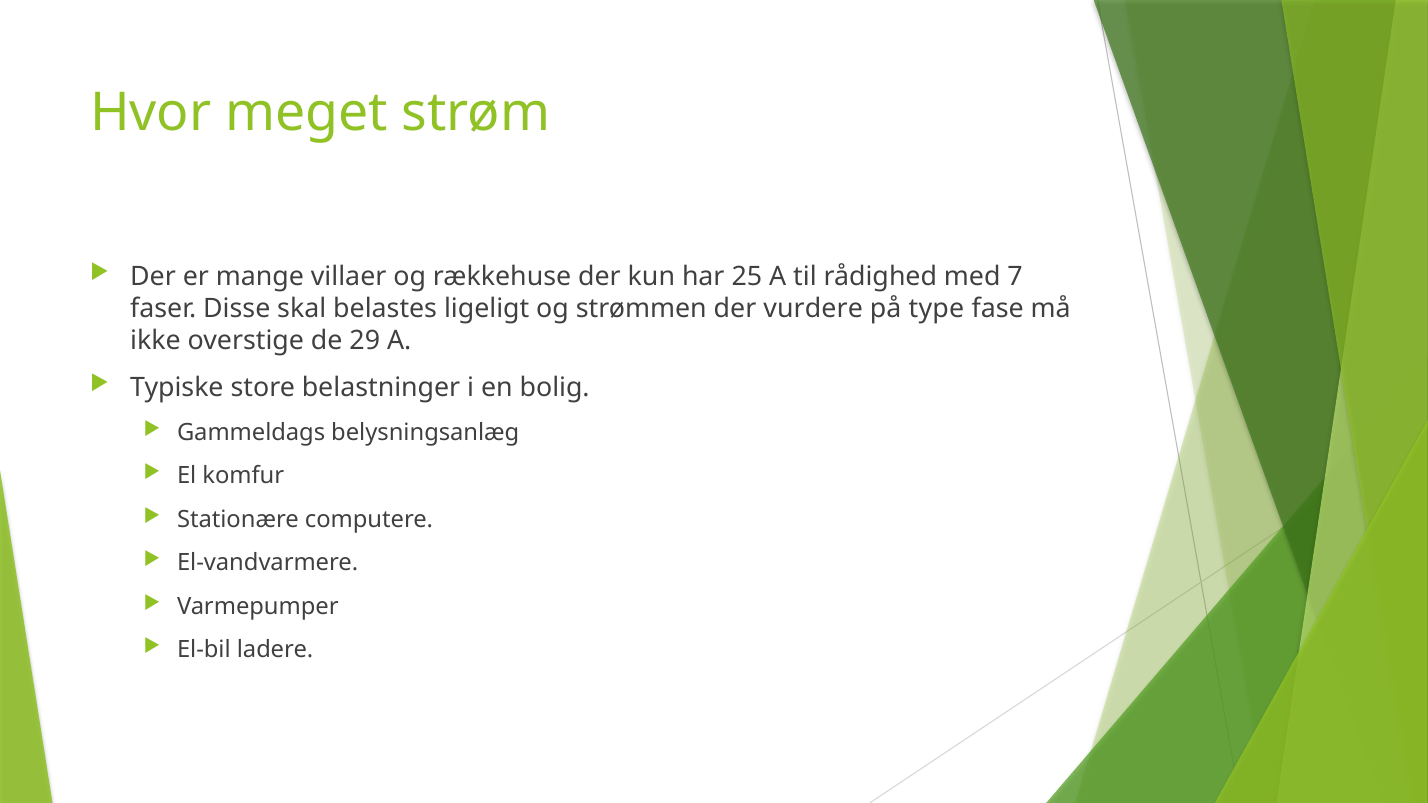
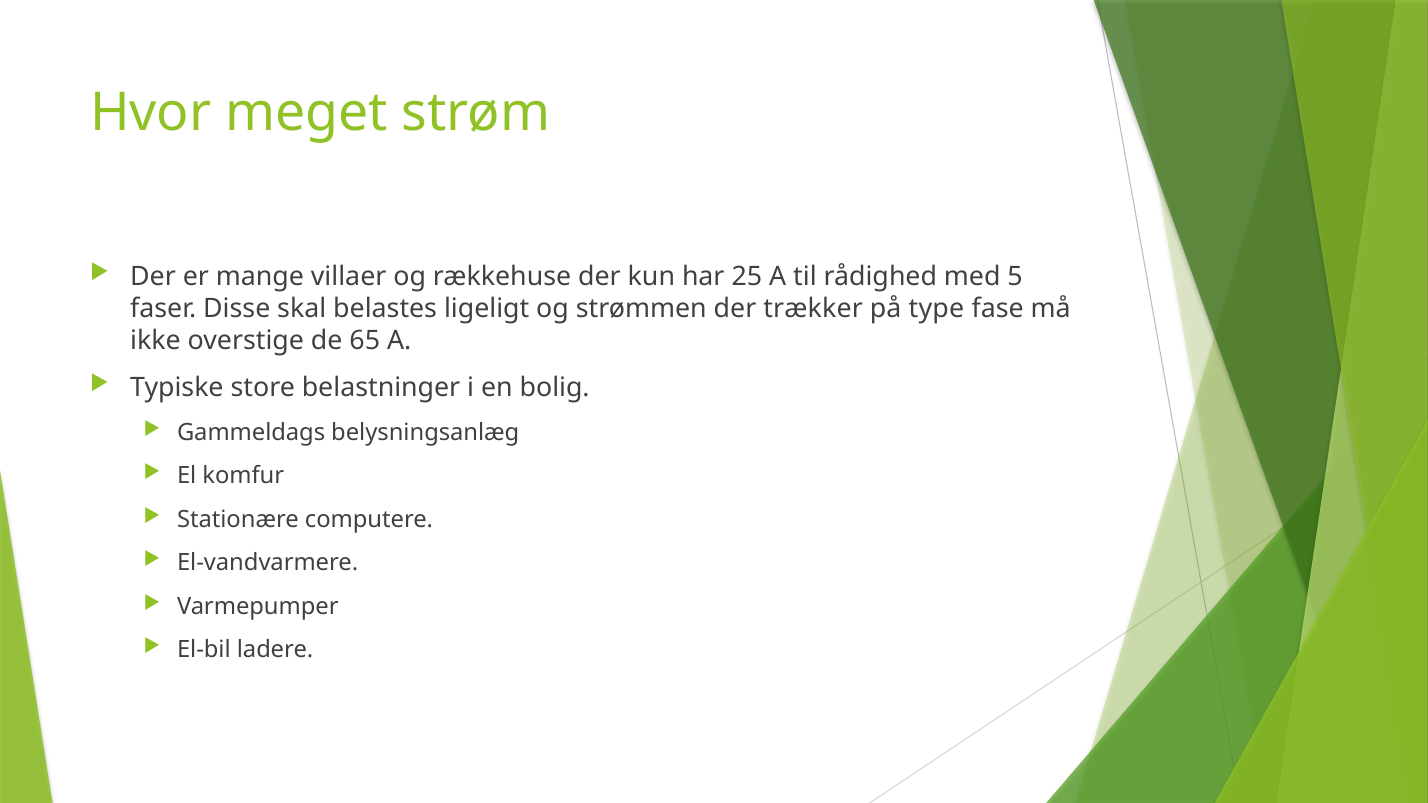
7: 7 -> 5 (1015, 276)
vurdere: vurdere -> trækker (813, 308)
29: 29 -> 65 (365, 341)
